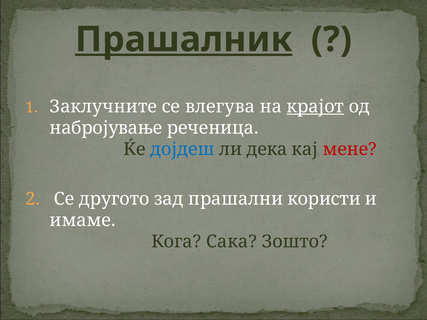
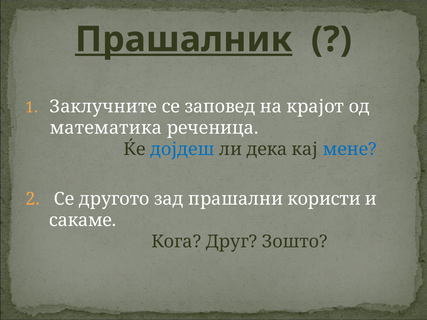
влегува: влегува -> заповед (220, 107)
крајот underline: present -> none (315, 107)
набројување: набројување -> математика (106, 128)
мене colour: red -> blue (350, 149)
имаме: имаме -> сакаме (83, 220)
Сака: Сака -> Друг (232, 242)
